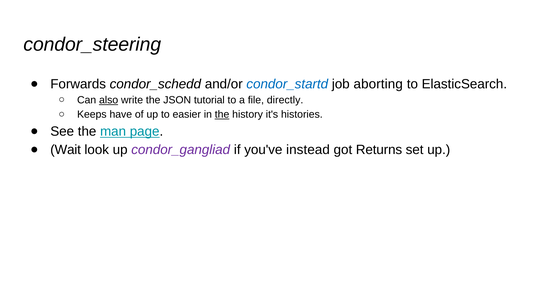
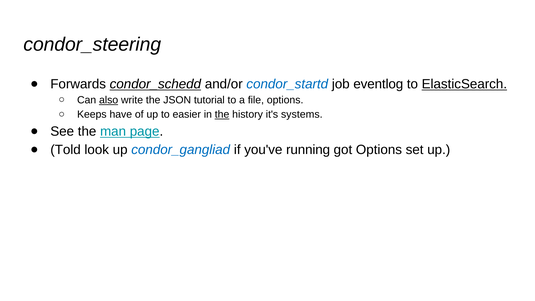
condor_schedd underline: none -> present (155, 84)
aborting: aborting -> eventlog (378, 84)
ElasticSearch underline: none -> present (464, 84)
file directly: directly -> options (285, 100)
histories: histories -> systems (302, 114)
Wait: Wait -> Told (66, 150)
condor_gangliad colour: purple -> blue (181, 150)
instead: instead -> running (308, 150)
got Returns: Returns -> Options (379, 150)
